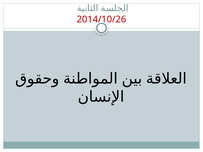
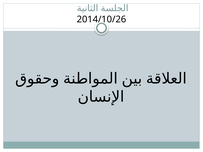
2014/10/26 colour: red -> black (101, 19)
